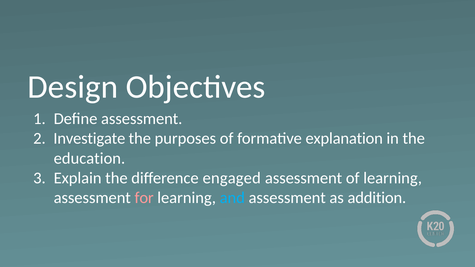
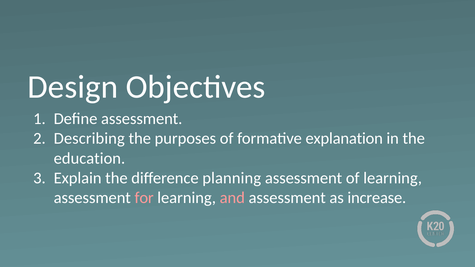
Investigate: Investigate -> Describing (89, 139)
engaged: engaged -> planning (232, 178)
and colour: light blue -> pink (232, 198)
addition: addition -> increase (377, 198)
